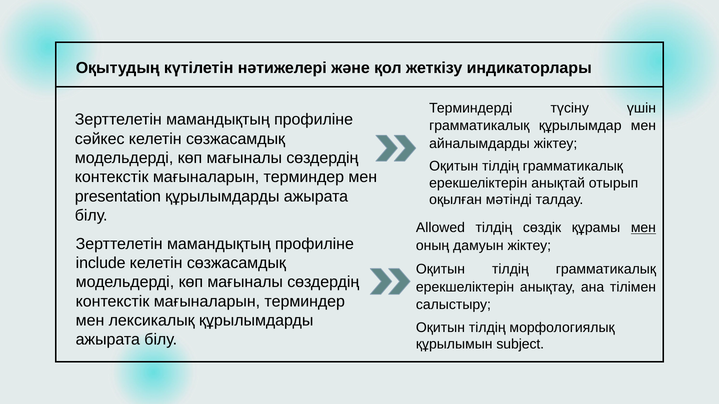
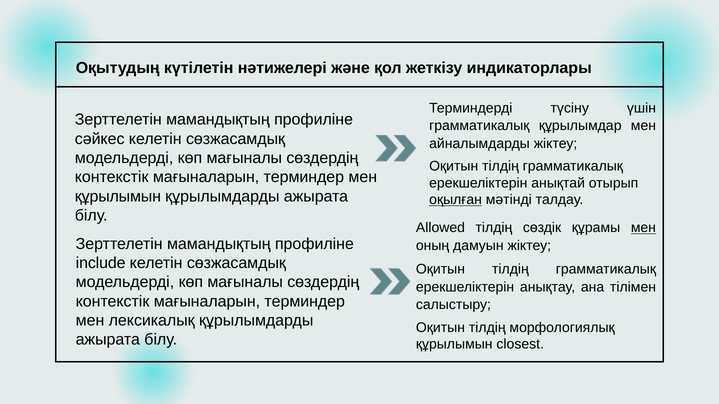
presentation: presentation -> құрылымын (118, 197)
оқылған underline: none -> present (456, 200)
subject: subject -> closest (520, 345)
